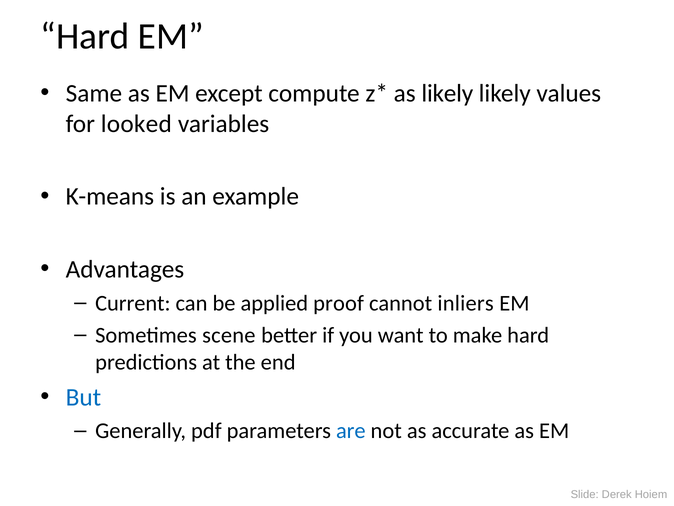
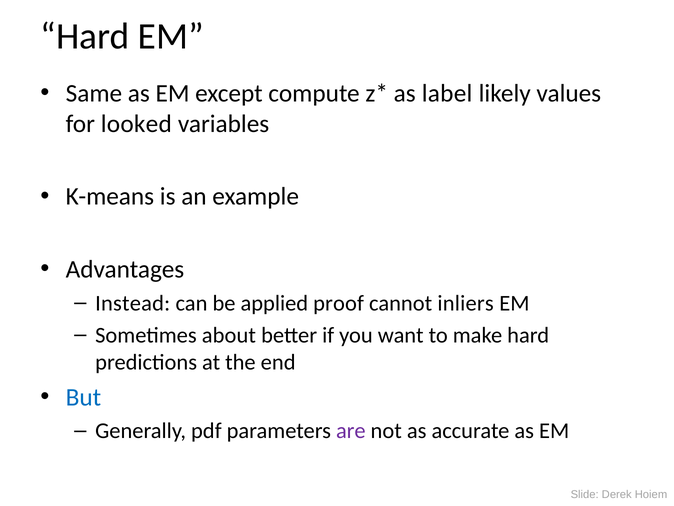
as likely: likely -> label (447, 93)
Current: Current -> Instead (133, 303)
scene: scene -> about (229, 335)
are colour: blue -> purple (351, 431)
